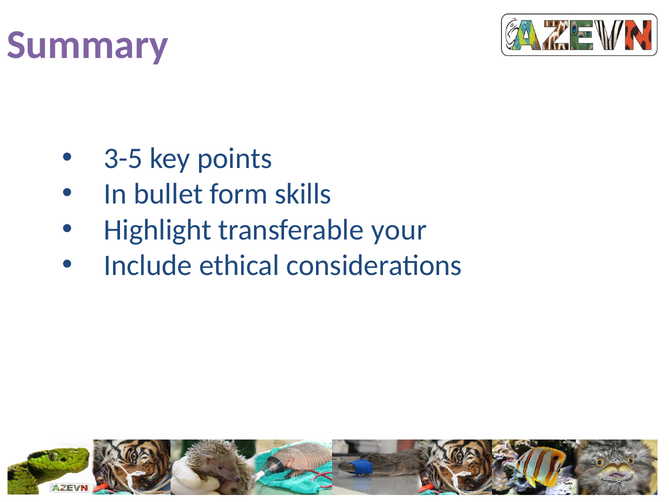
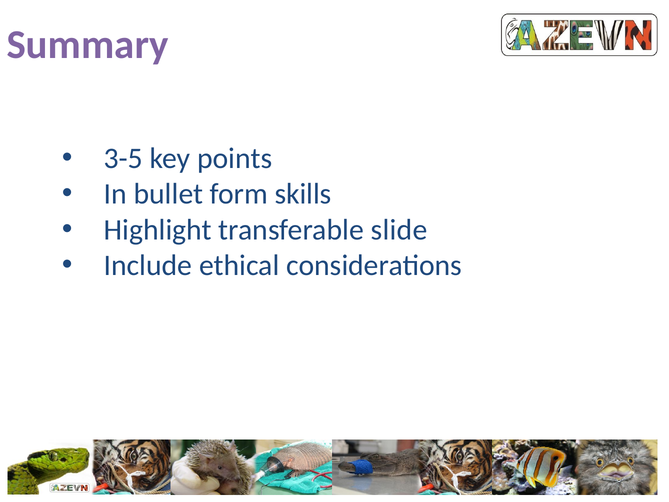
your: your -> slide (399, 230)
